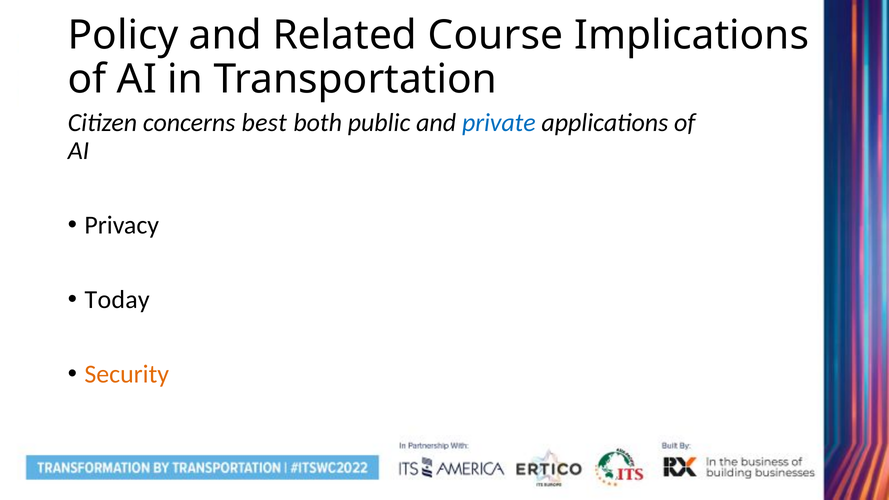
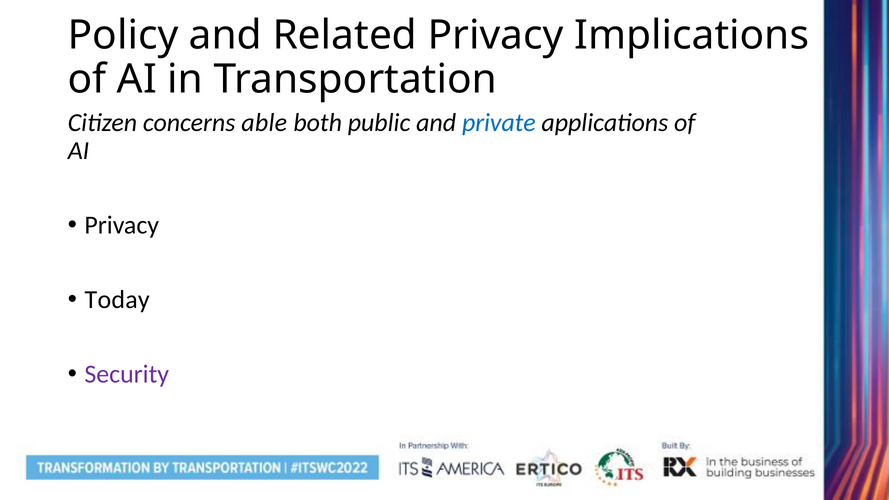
Related Course: Course -> Privacy (496, 35)
best: best -> able (264, 123)
Security colour: orange -> purple (127, 374)
